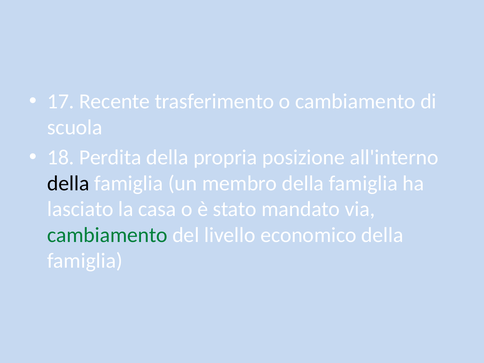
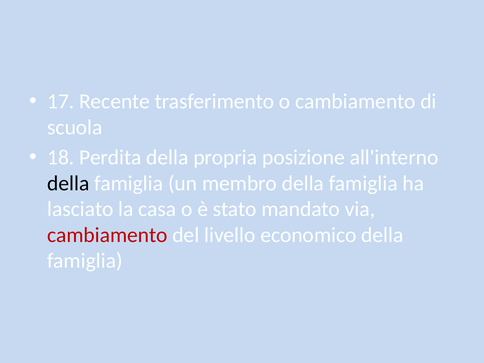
cambiamento colour: green -> red (107, 235)
